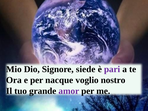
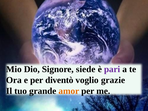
nacque: nacque -> diventò (59, 80)
nostro: nostro -> grazie (113, 80)
amor colour: purple -> orange (69, 91)
